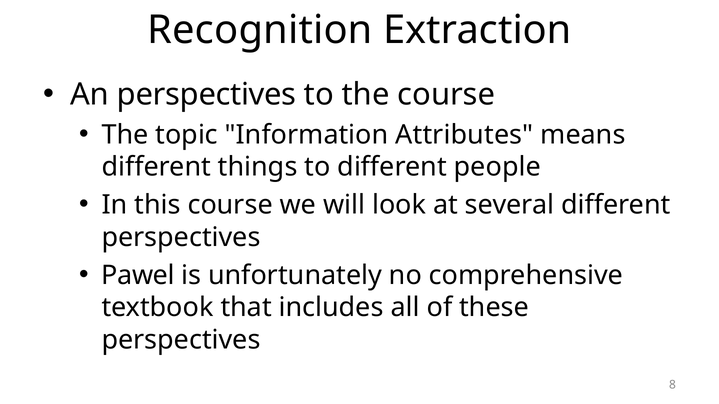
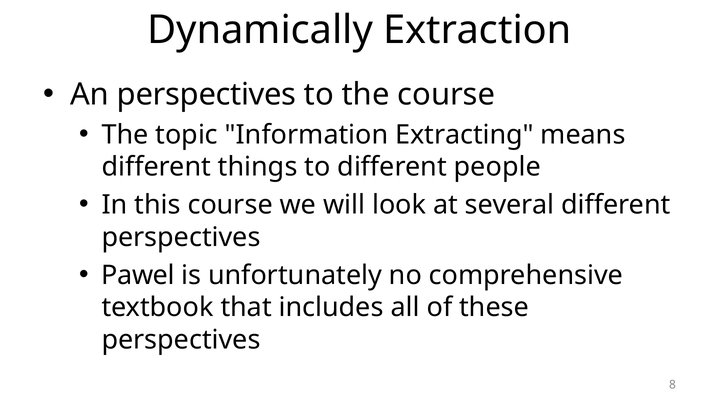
Recognition: Recognition -> Dynamically (260, 30)
Attributes: Attributes -> Extracting (464, 135)
